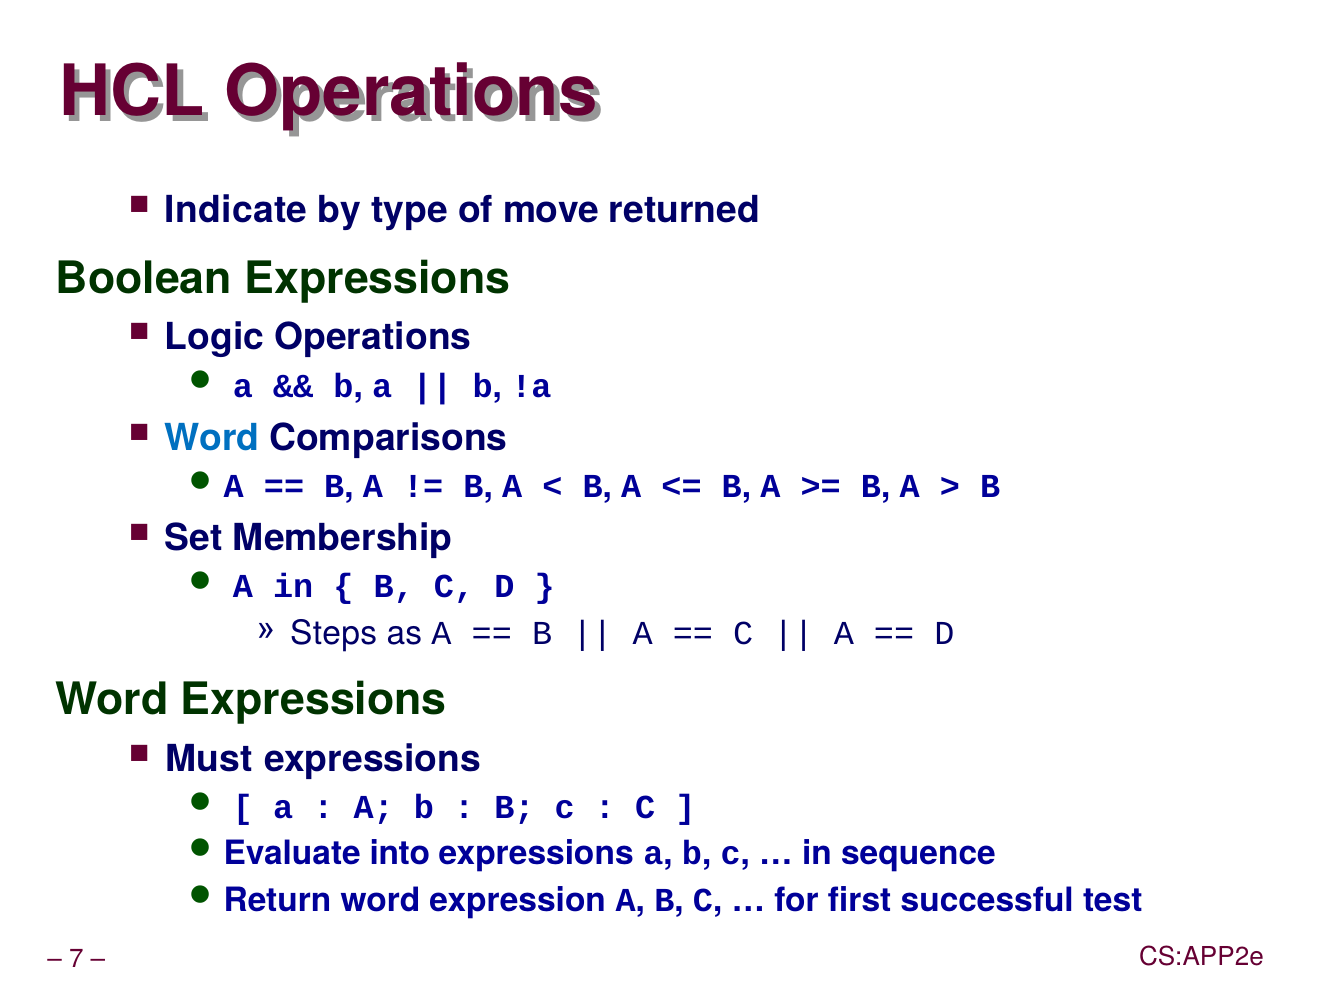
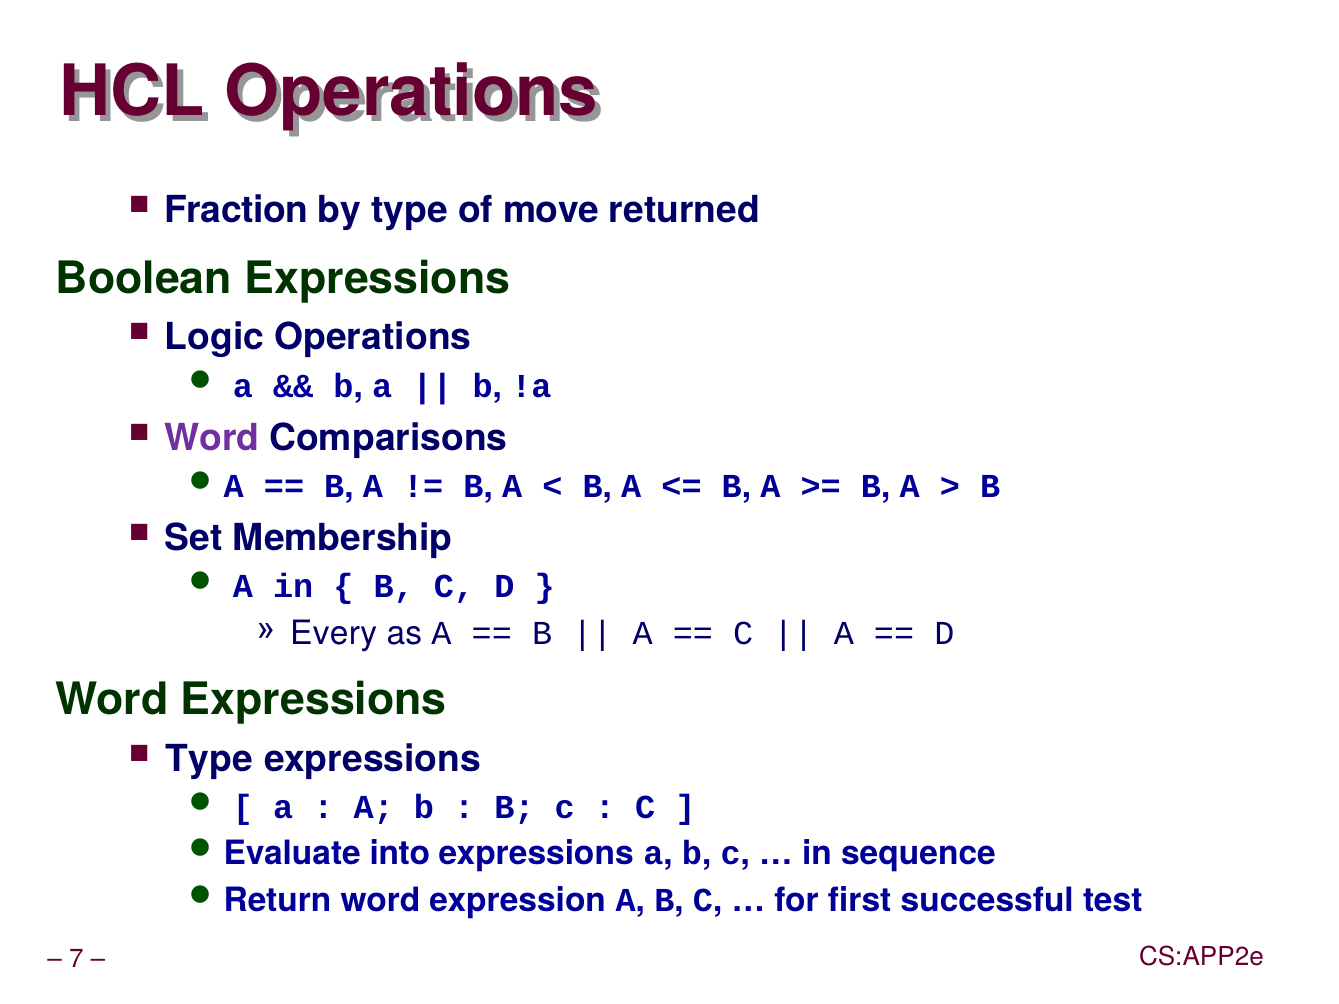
Indicate: Indicate -> Fraction (236, 210)
Word colour: blue -> purple (212, 438)
Steps: Steps -> Every (334, 634)
Must: Must -> Type (209, 759)
